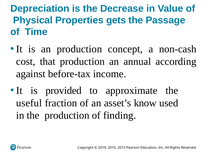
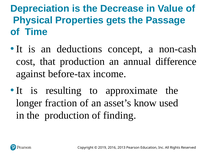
an production: production -> deductions (79, 49)
according: according -> difference (176, 62)
provided: provided -> resulting (64, 91)
useful: useful -> longer (29, 103)
